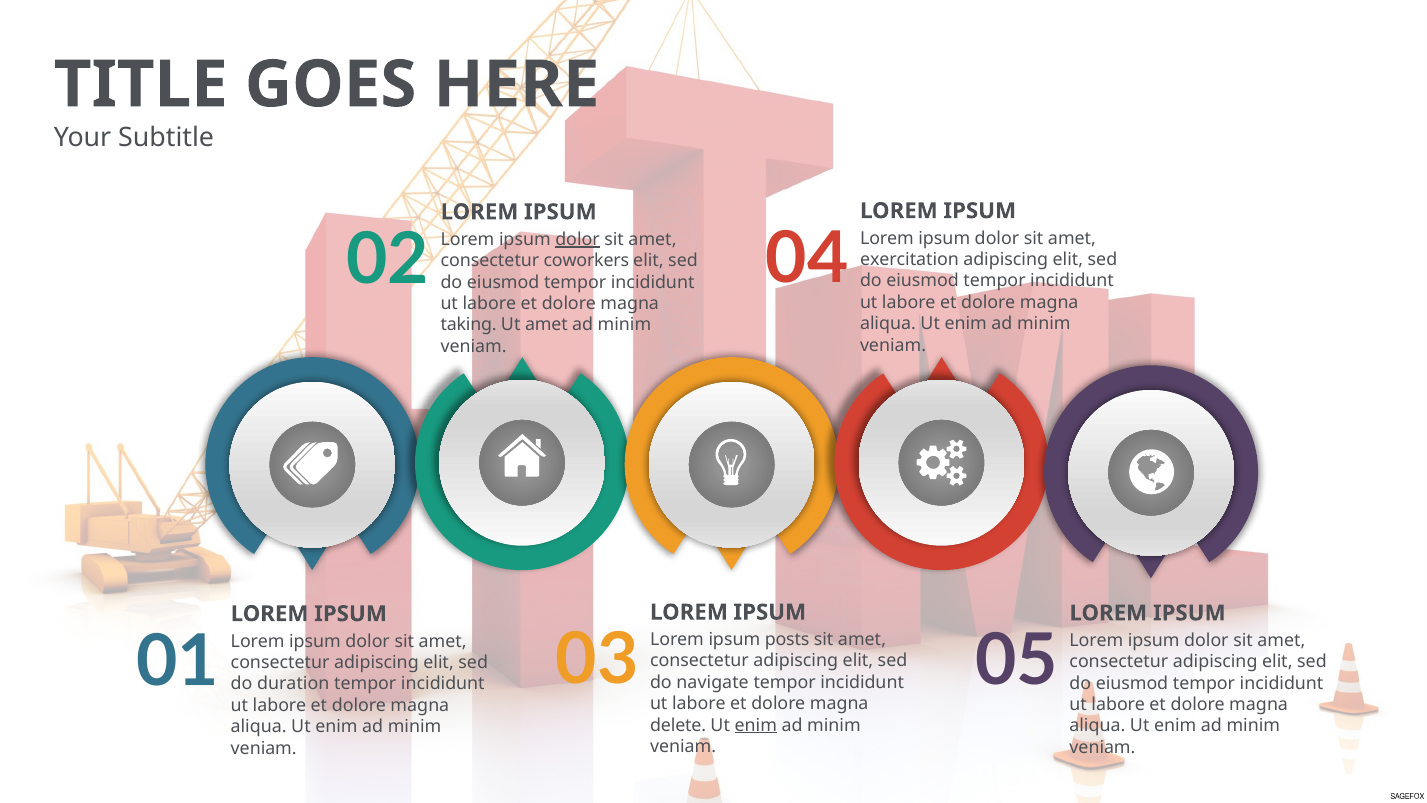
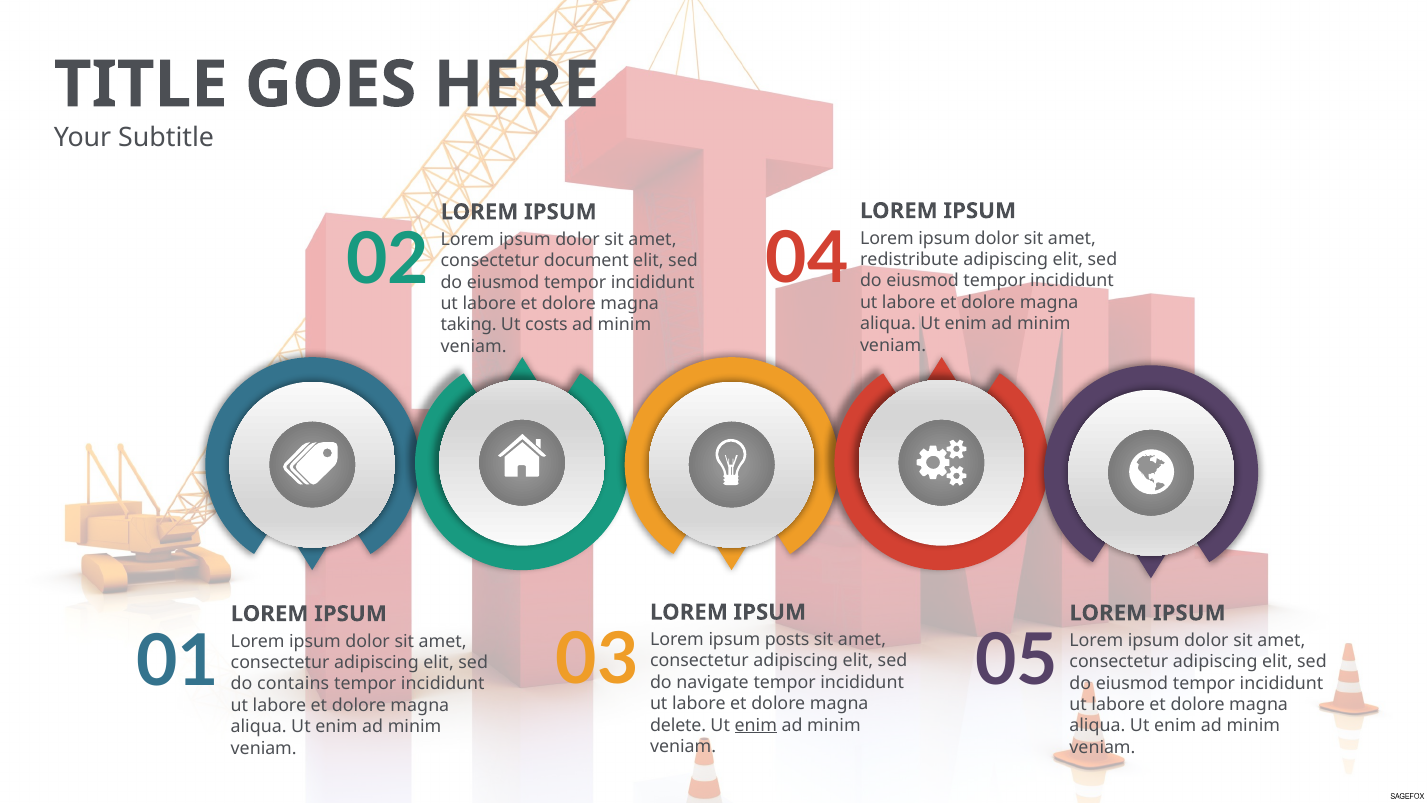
dolor underline: present -> none (578, 239)
exercitation: exercitation -> redistribute (909, 260)
coworkers: coworkers -> document (586, 261)
Ut amet: amet -> costs (546, 325)
duration: duration -> contains (293, 684)
